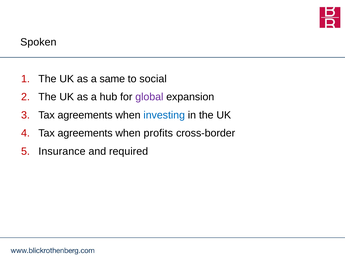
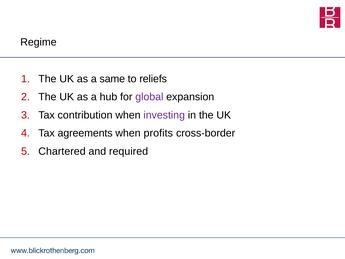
Spoken: Spoken -> Regime (38, 42)
social: social -> reliefs (153, 79)
agreements: agreements -> contribution (85, 115)
investing colour: blue -> purple (164, 115)
Insurance: Insurance -> Chartered (62, 151)
